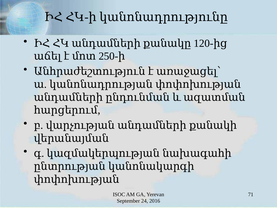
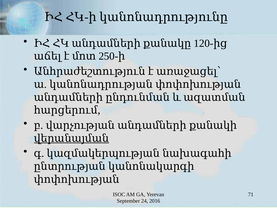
վերանայման underline: none -> present (71, 138)
